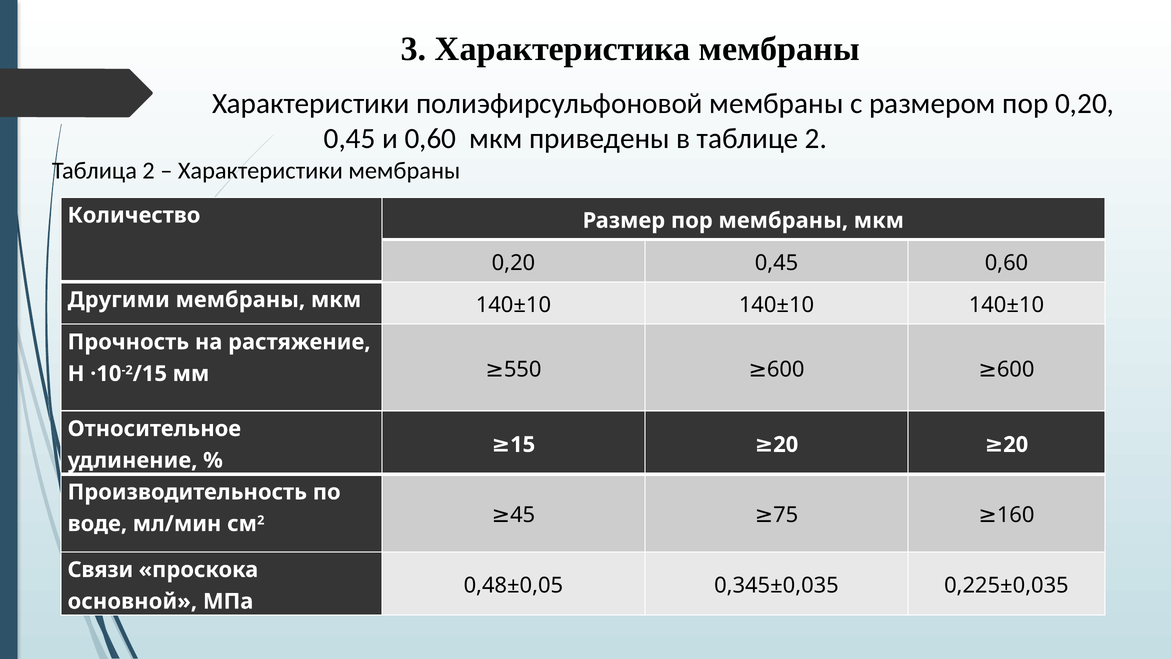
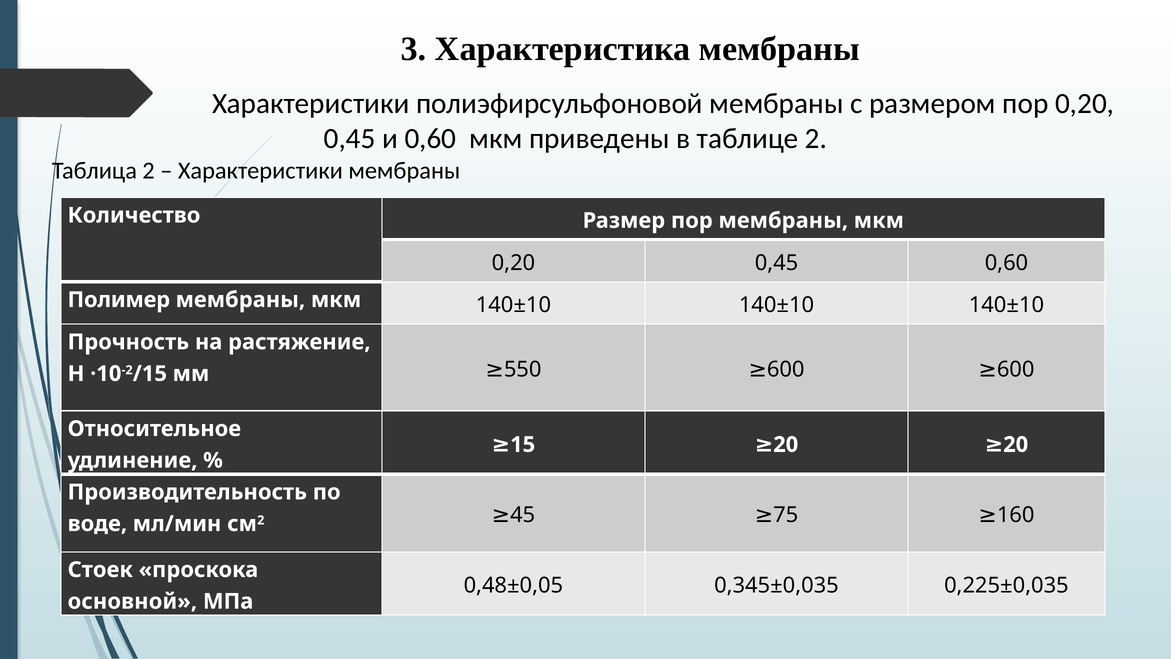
Другими: Другими -> Полимер (119, 300)
Связи: Связи -> Стоек (100, 570)
